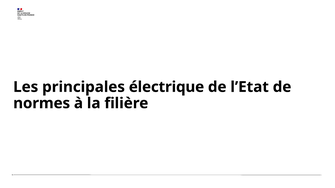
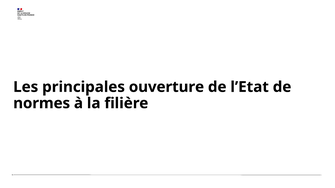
électrique: électrique -> ouverture (166, 87)
